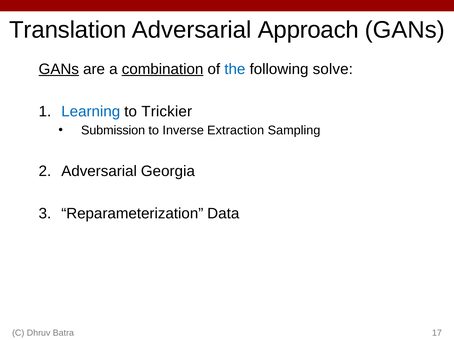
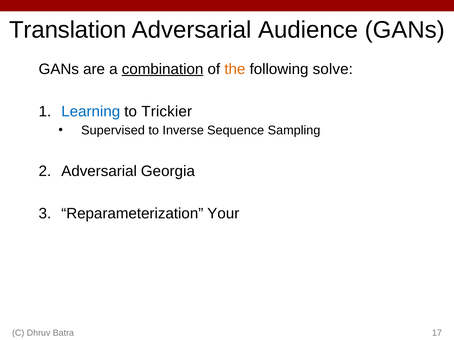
Approach: Approach -> Audience (308, 30)
GANs underline: present -> none (59, 69)
the colour: blue -> orange (235, 69)
Submission: Submission -> Supervised (113, 131)
Extraction: Extraction -> Sequence (236, 131)
Data: Data -> Your (223, 214)
